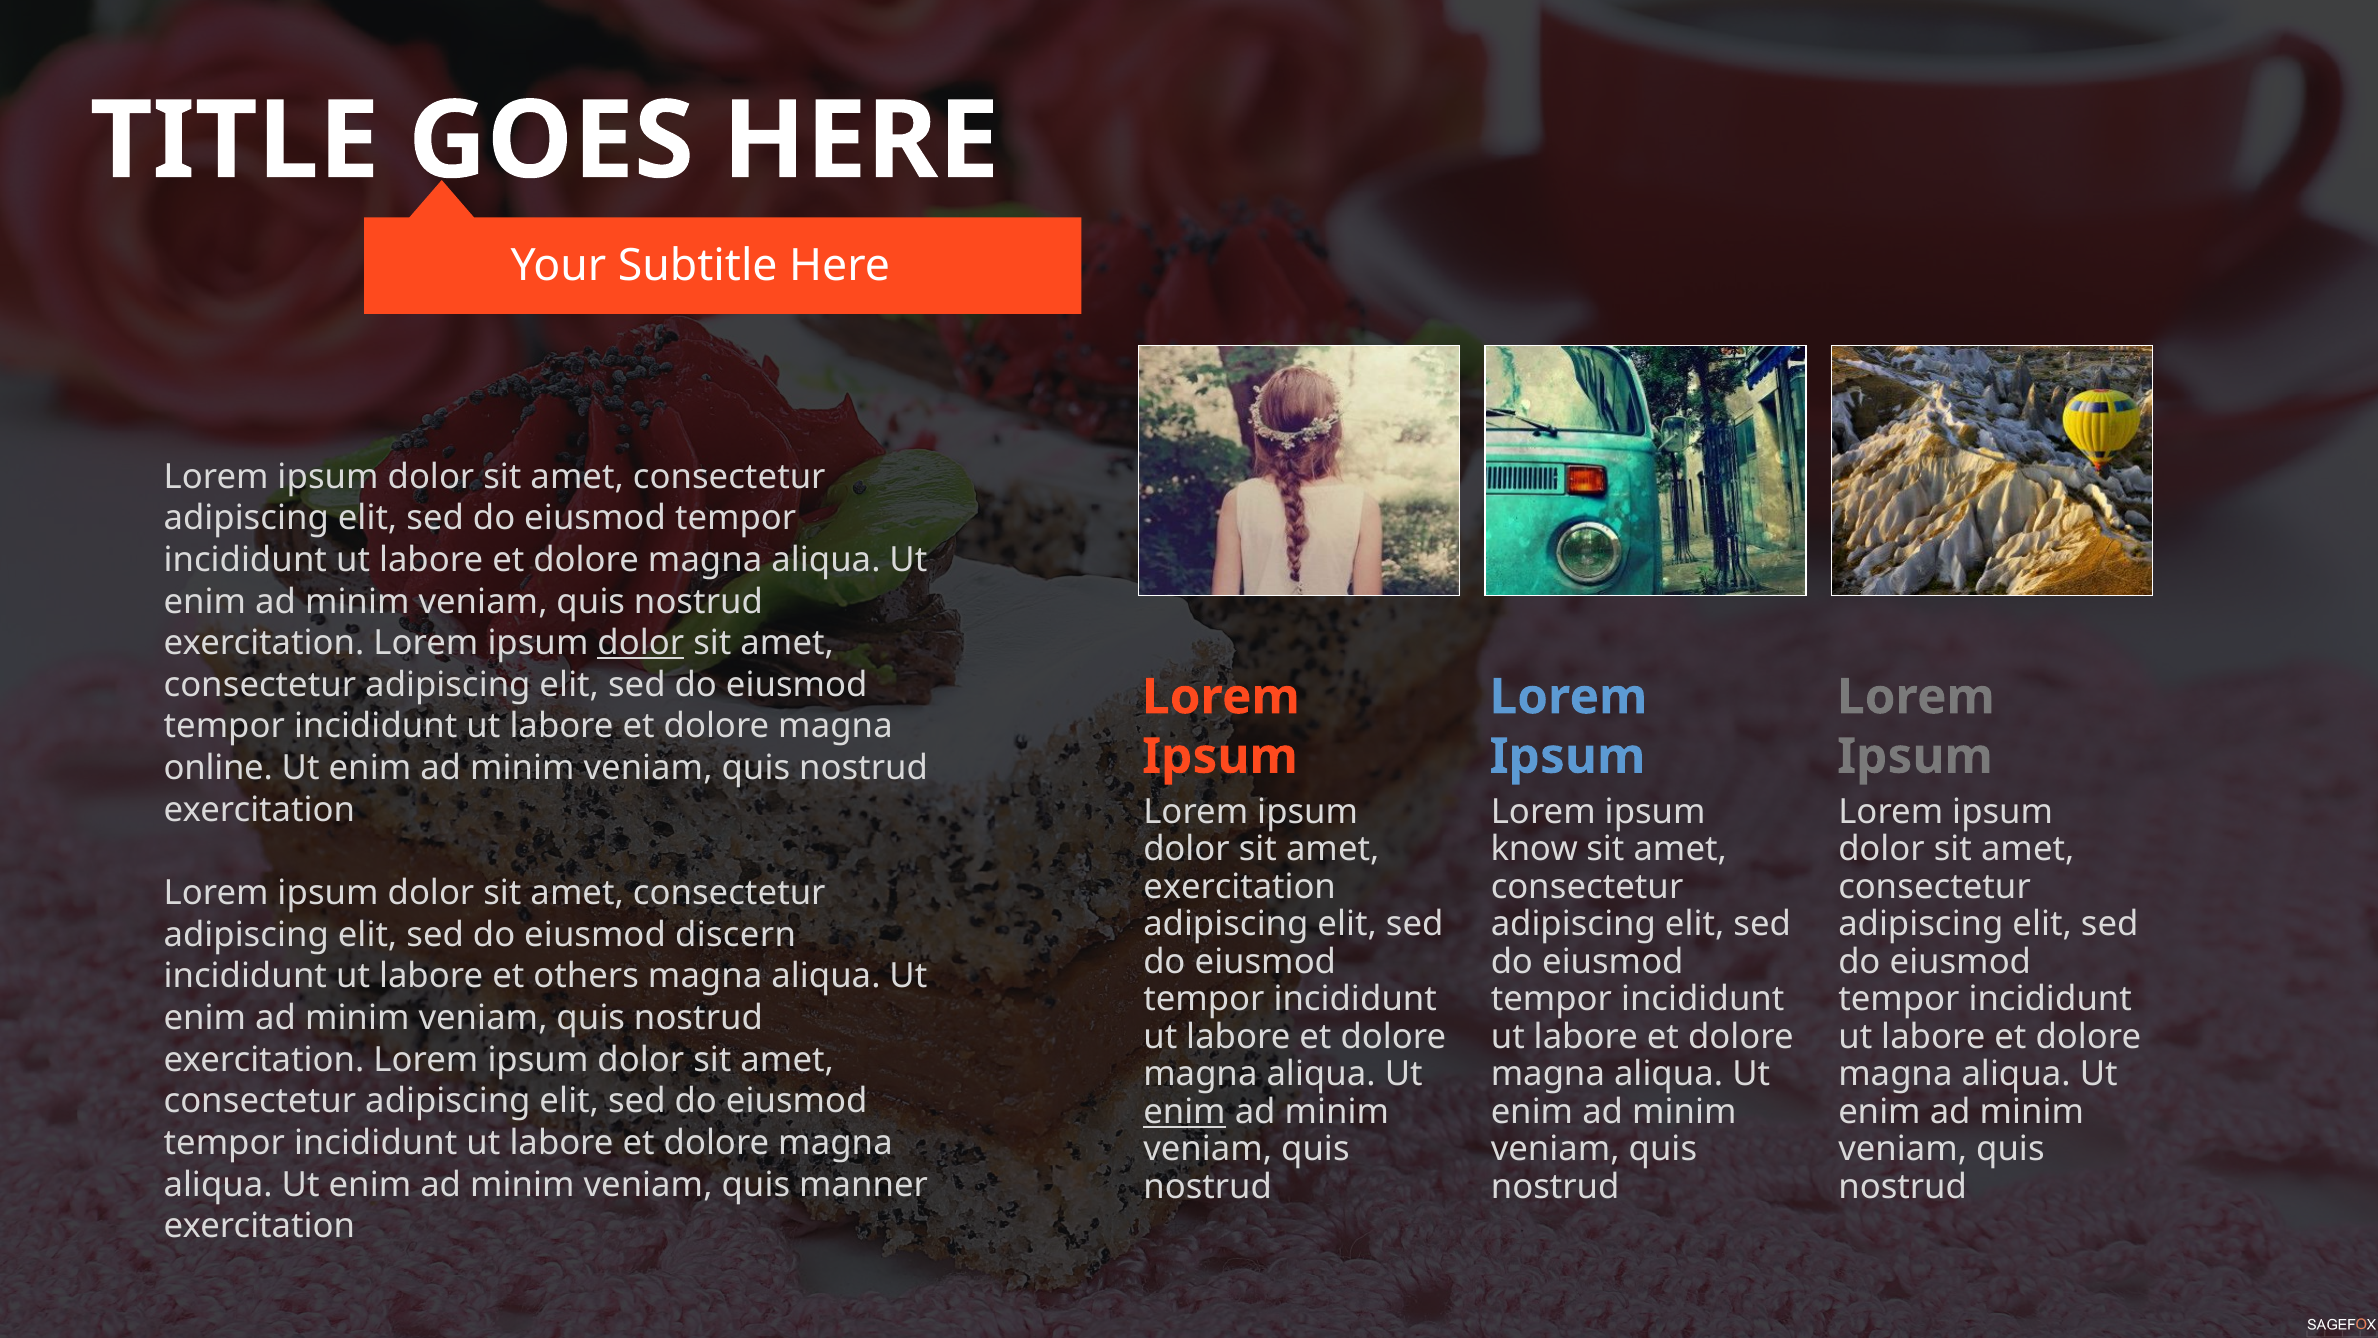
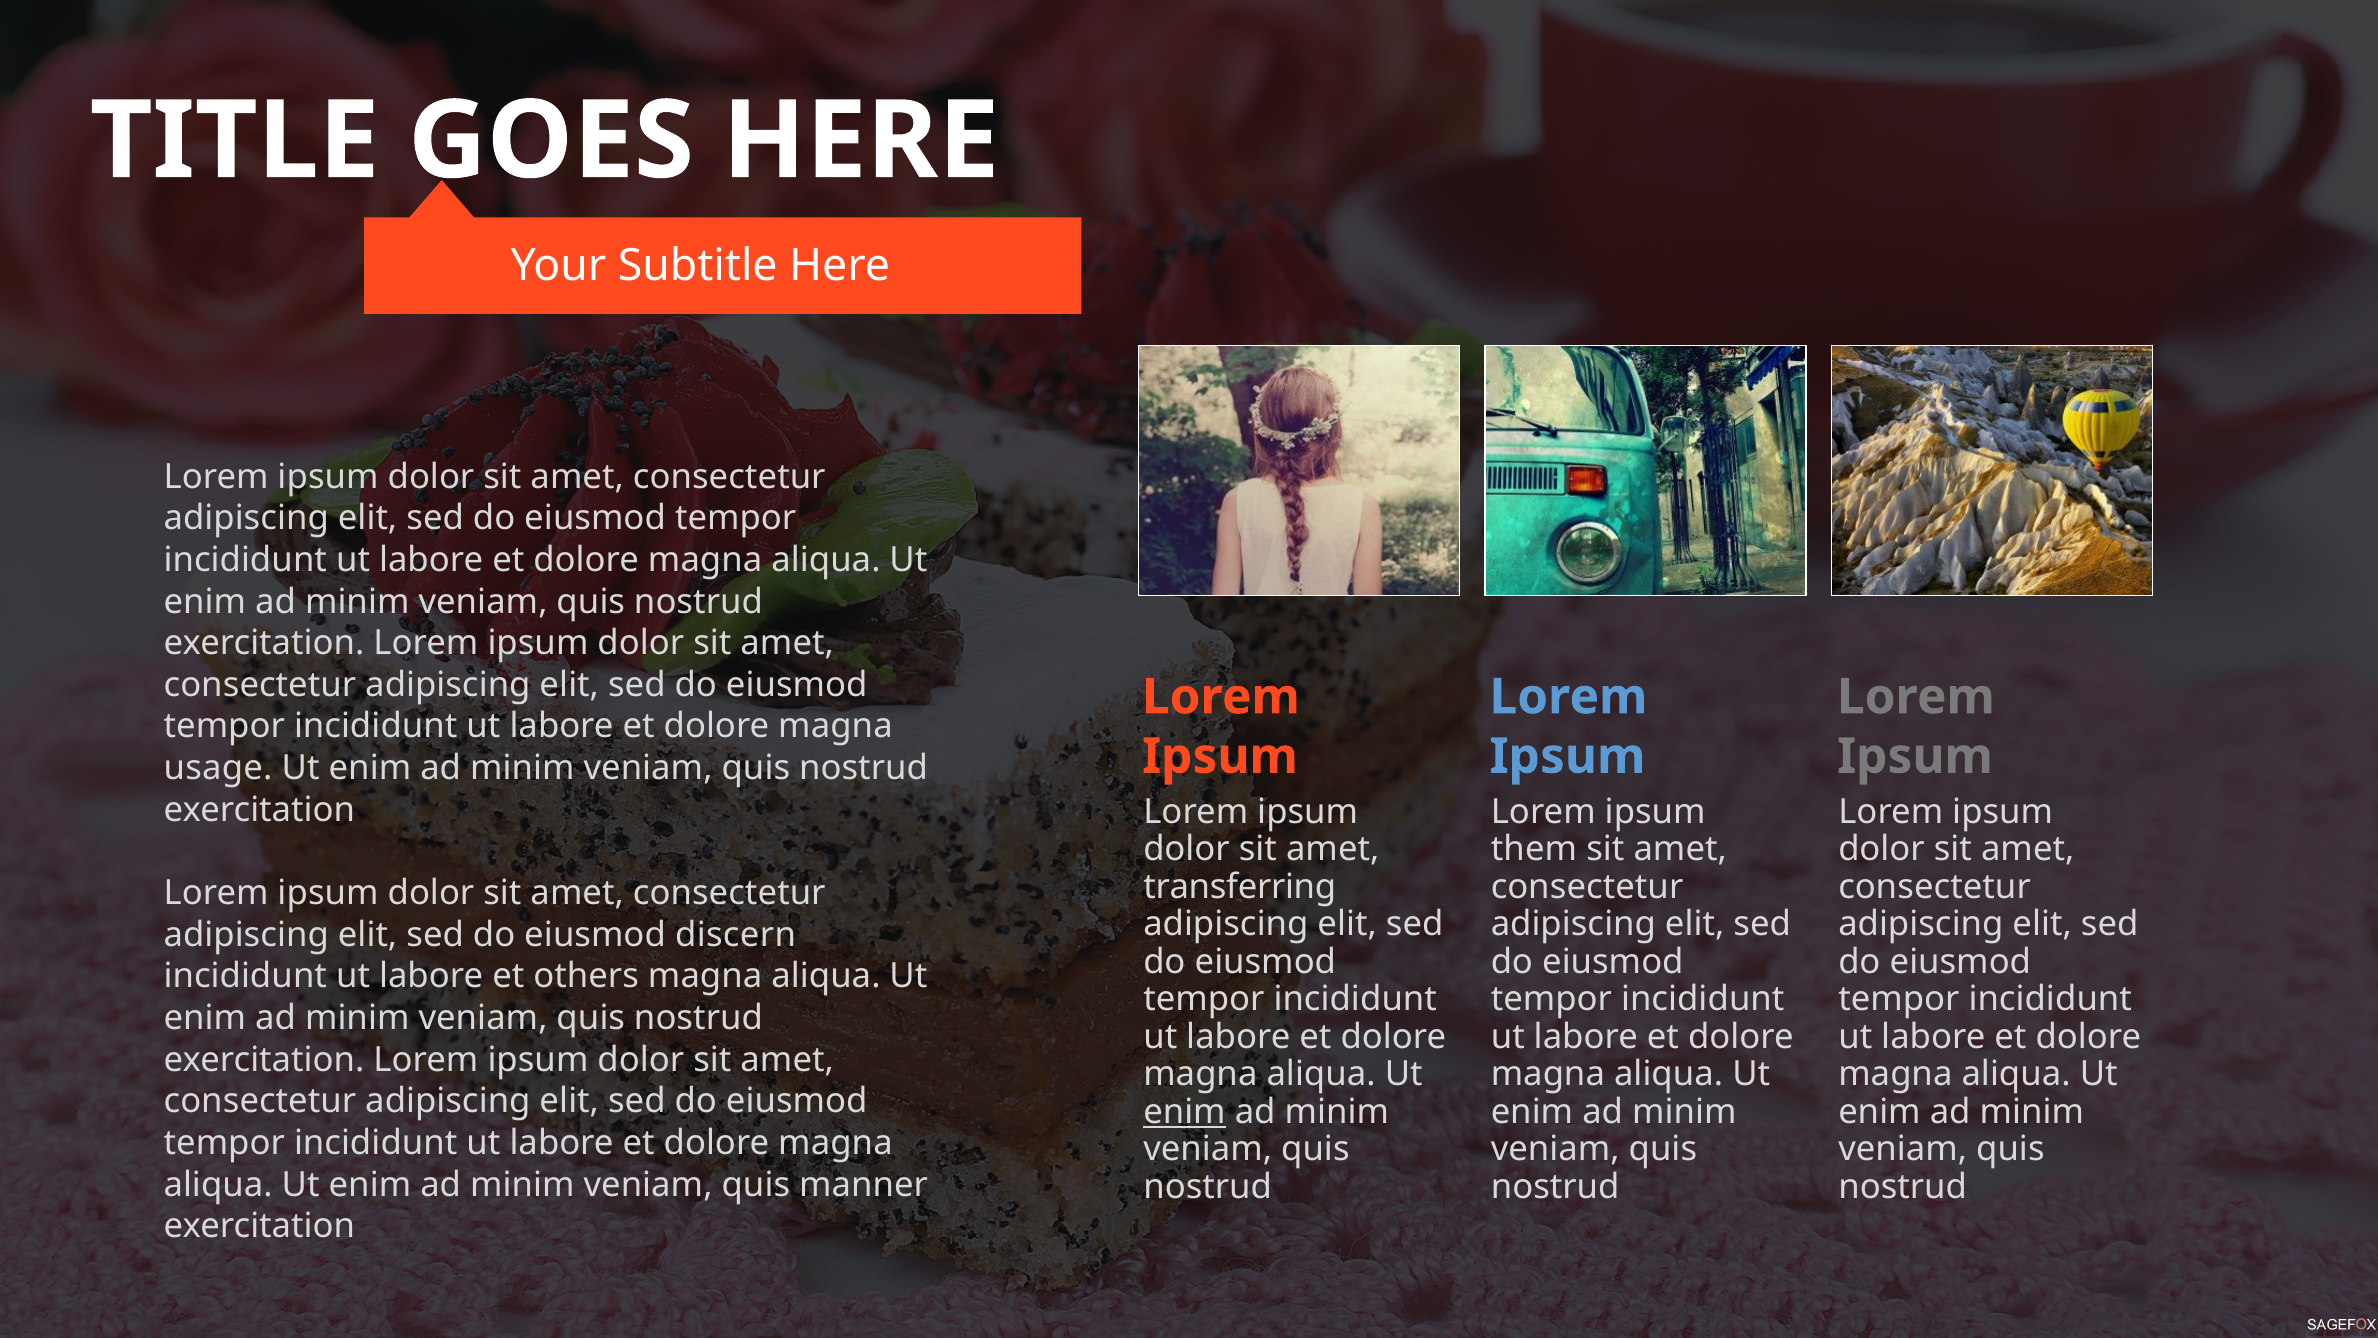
dolor underline: present -> none (641, 643)
online: online -> usage (218, 768)
know: know -> them (1534, 849)
exercitation: exercitation -> transferring (1240, 886)
